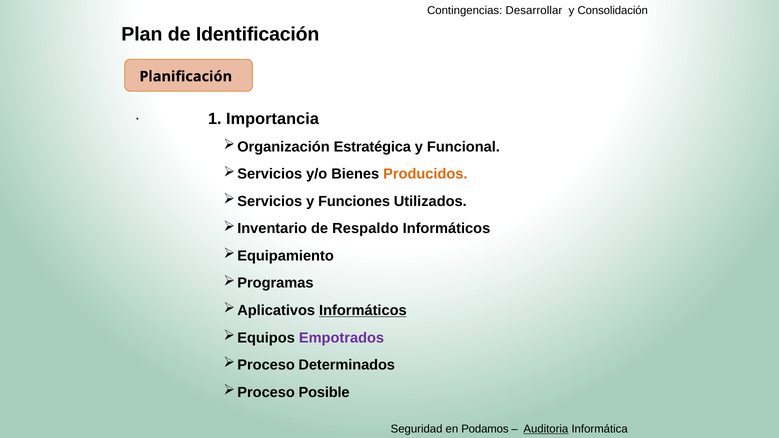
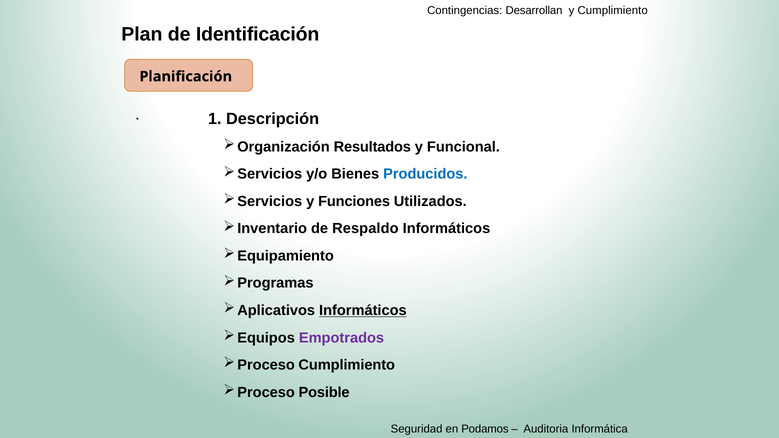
Desarrollar: Desarrollar -> Desarrollan (534, 10)
y Consolidación: Consolidación -> Cumplimiento (613, 10)
Importancia: Importancia -> Descripción (273, 119)
Estratégica: Estratégica -> Resultados (372, 147)
Producidos colour: orange -> blue (425, 174)
Determinados: Determinados -> Cumplimiento (347, 365)
Auditoria underline: present -> none (546, 429)
